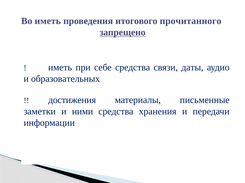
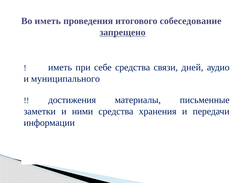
прочитанного: прочитанного -> собеседование (191, 21)
даты: даты -> дней (192, 68)
образовательных: образовательных -> муниципального (65, 79)
